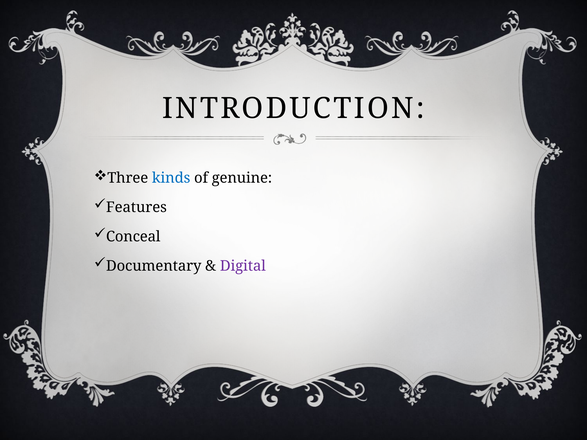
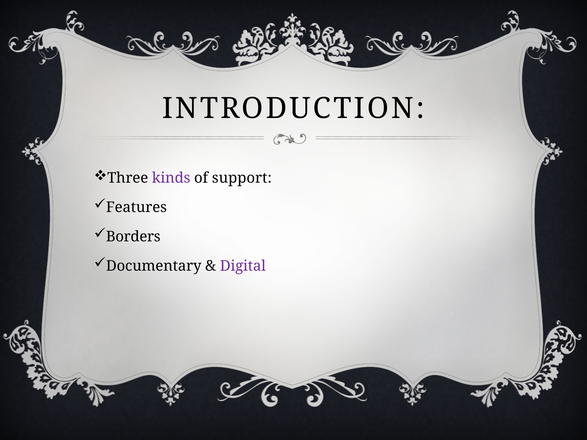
kinds colour: blue -> purple (171, 178)
genuine: genuine -> support (242, 178)
Conceal: Conceal -> Borders (133, 237)
